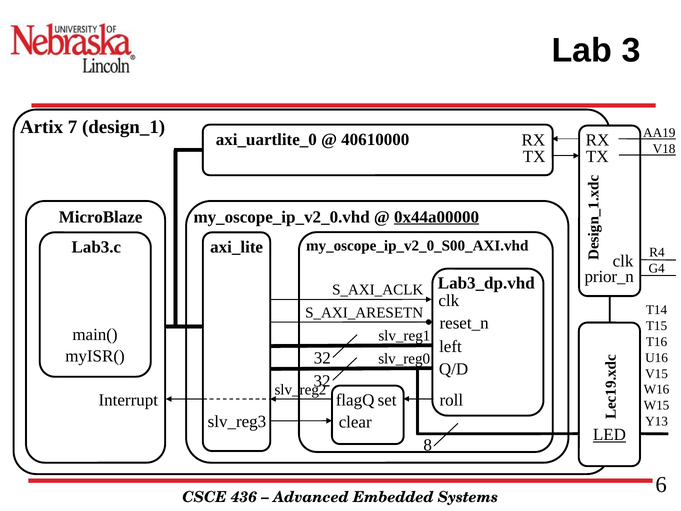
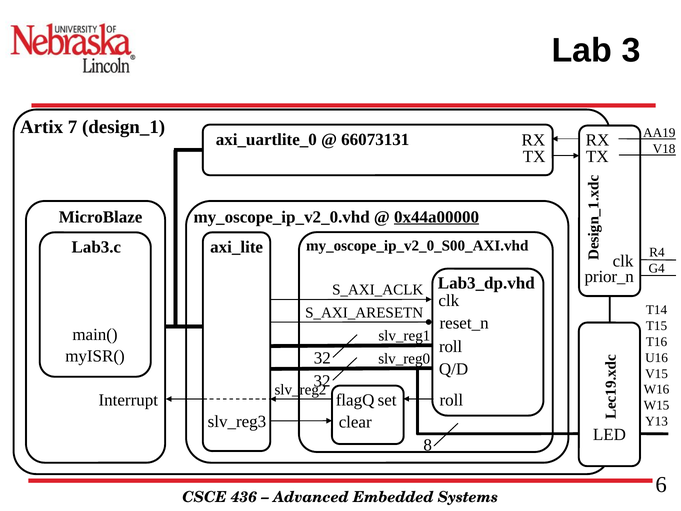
40610000: 40610000 -> 66073131 (375, 139)
left: left -> roll (451, 346)
LED underline: present -> none (609, 435)
